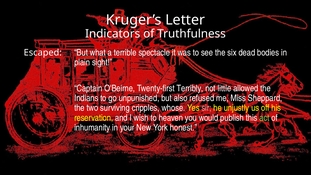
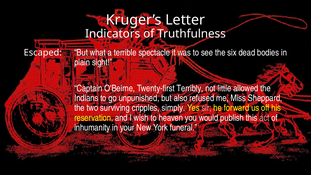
whose: whose -> simply (173, 108)
unjustly: unjustly -> forward (236, 108)
act colour: light green -> pink (264, 118)
honest: honest -> funeral (183, 127)
